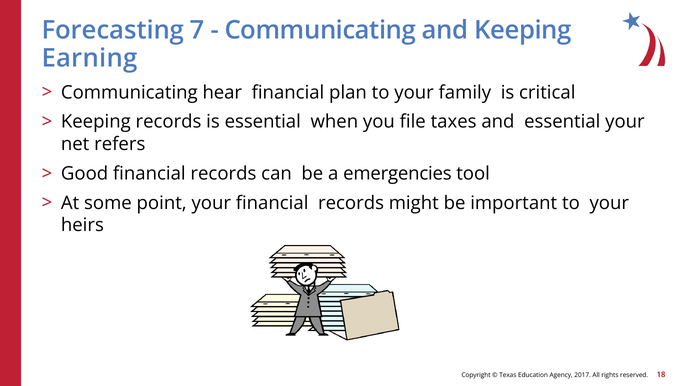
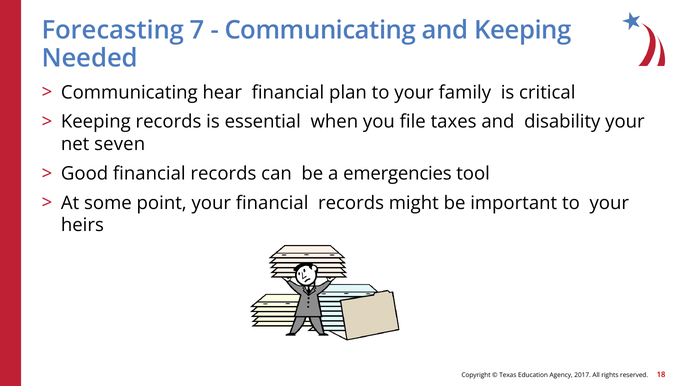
Earning: Earning -> Needed (90, 58)
and essential: essential -> disability (562, 122)
refers: refers -> seven (120, 144)
